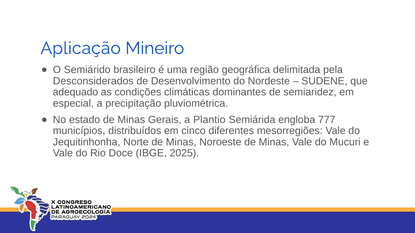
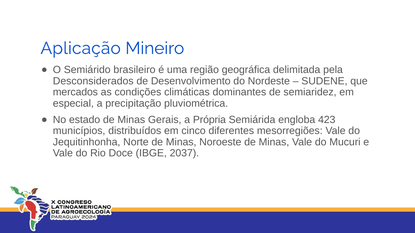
adequado: adequado -> mercados (75, 92)
Plantio: Plantio -> Própria (209, 120)
777: 777 -> 423 (327, 120)
2025: 2025 -> 2037 (184, 154)
